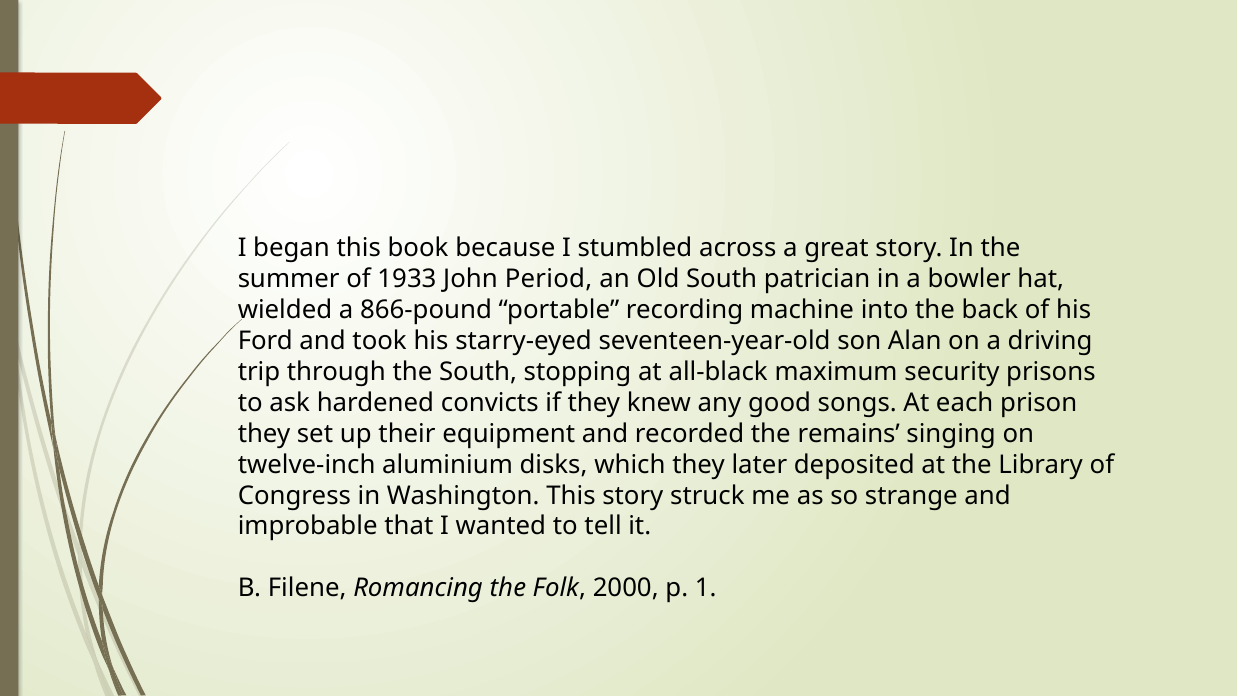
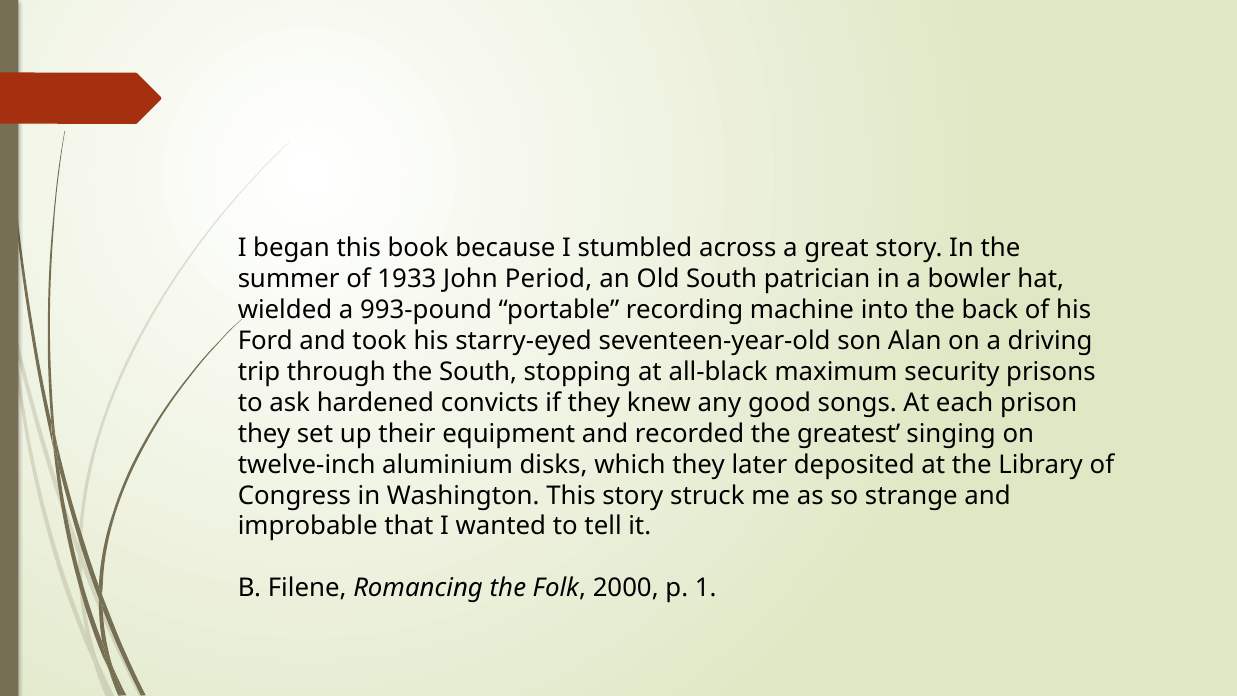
866-pound: 866-pound -> 993-pound (426, 310)
remains: remains -> greatest (849, 433)
